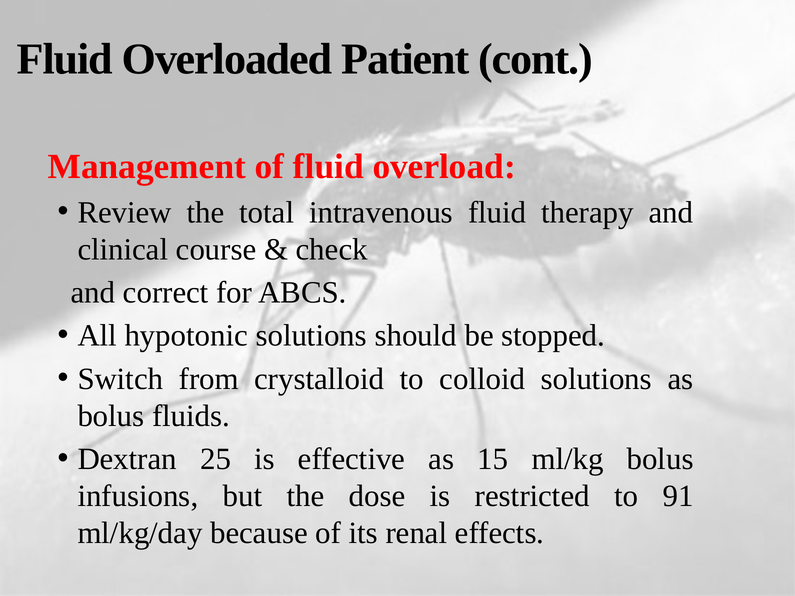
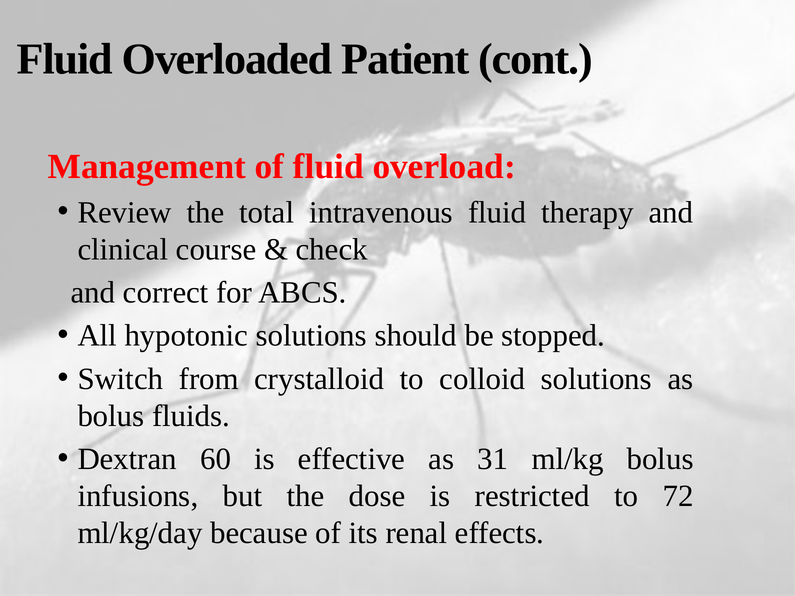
25: 25 -> 60 (216, 459)
15: 15 -> 31 (493, 459)
91: 91 -> 72 (678, 496)
